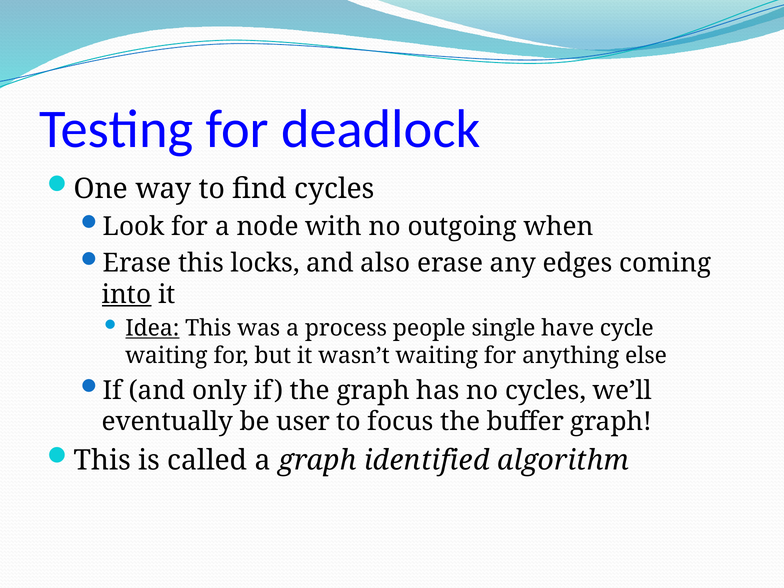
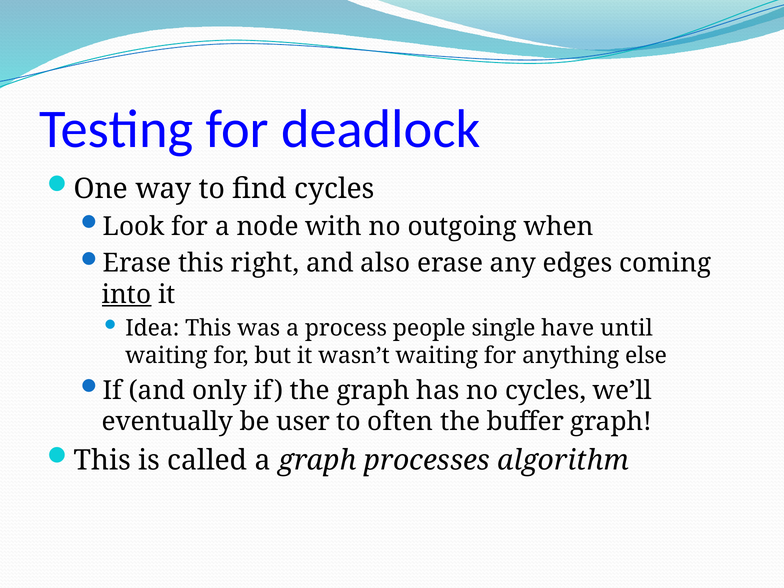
locks: locks -> right (265, 263)
Idea underline: present -> none (152, 328)
cycle: cycle -> until (627, 328)
focus: focus -> often (400, 422)
identified: identified -> processes (427, 460)
